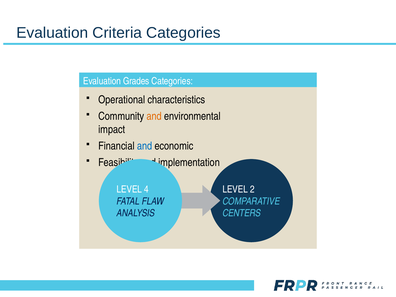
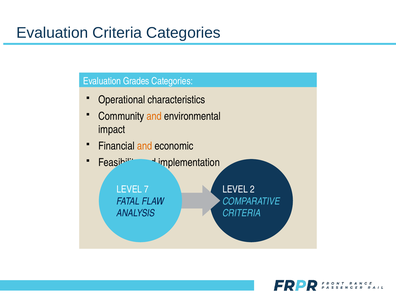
and colour: blue -> orange (145, 146)
4: 4 -> 7 (146, 189)
CENTERS: CENTERS -> CRITERIA (242, 213)
